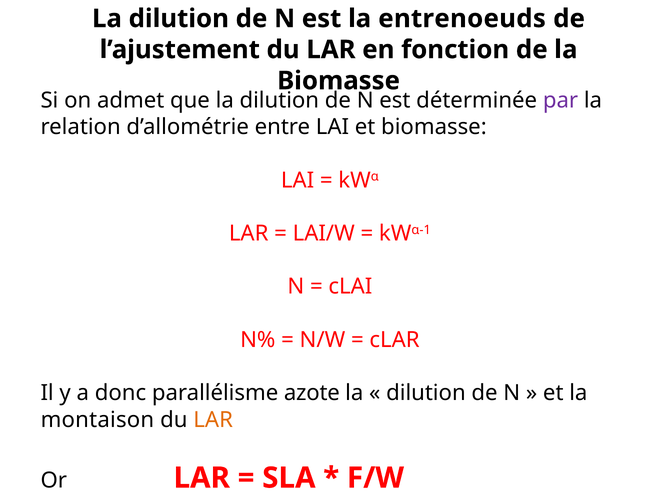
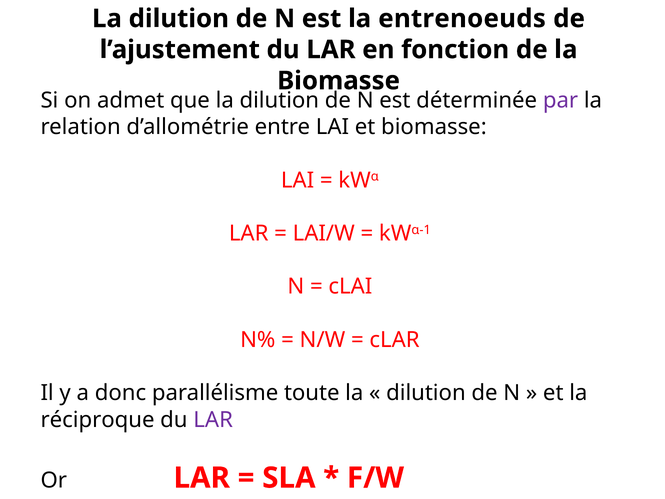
azote: azote -> toute (312, 393)
montaison: montaison -> réciproque (98, 420)
LAR colour: orange -> purple (213, 420)
